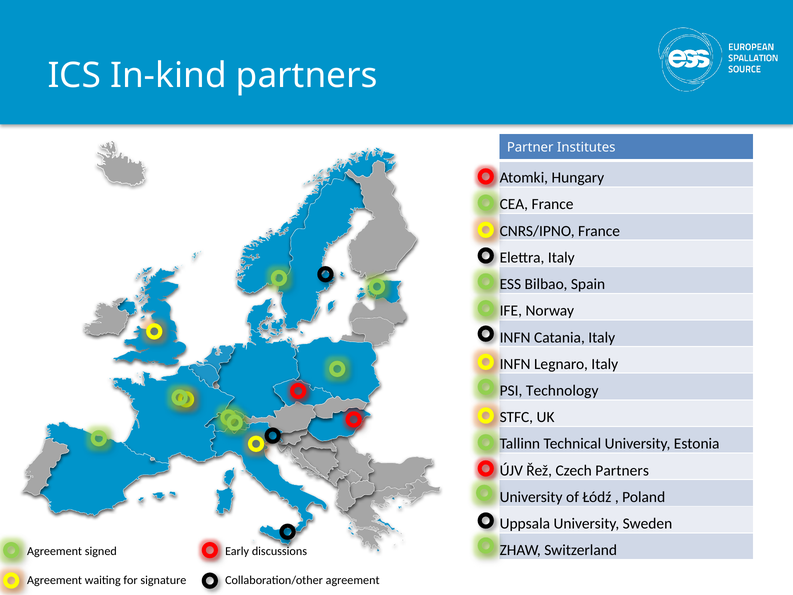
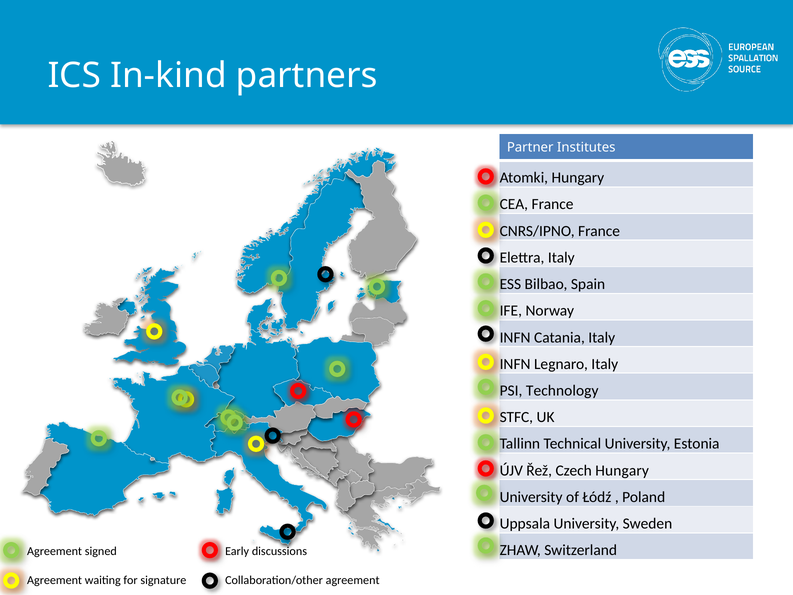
Czech Partners: Partners -> Hungary (622, 470)
